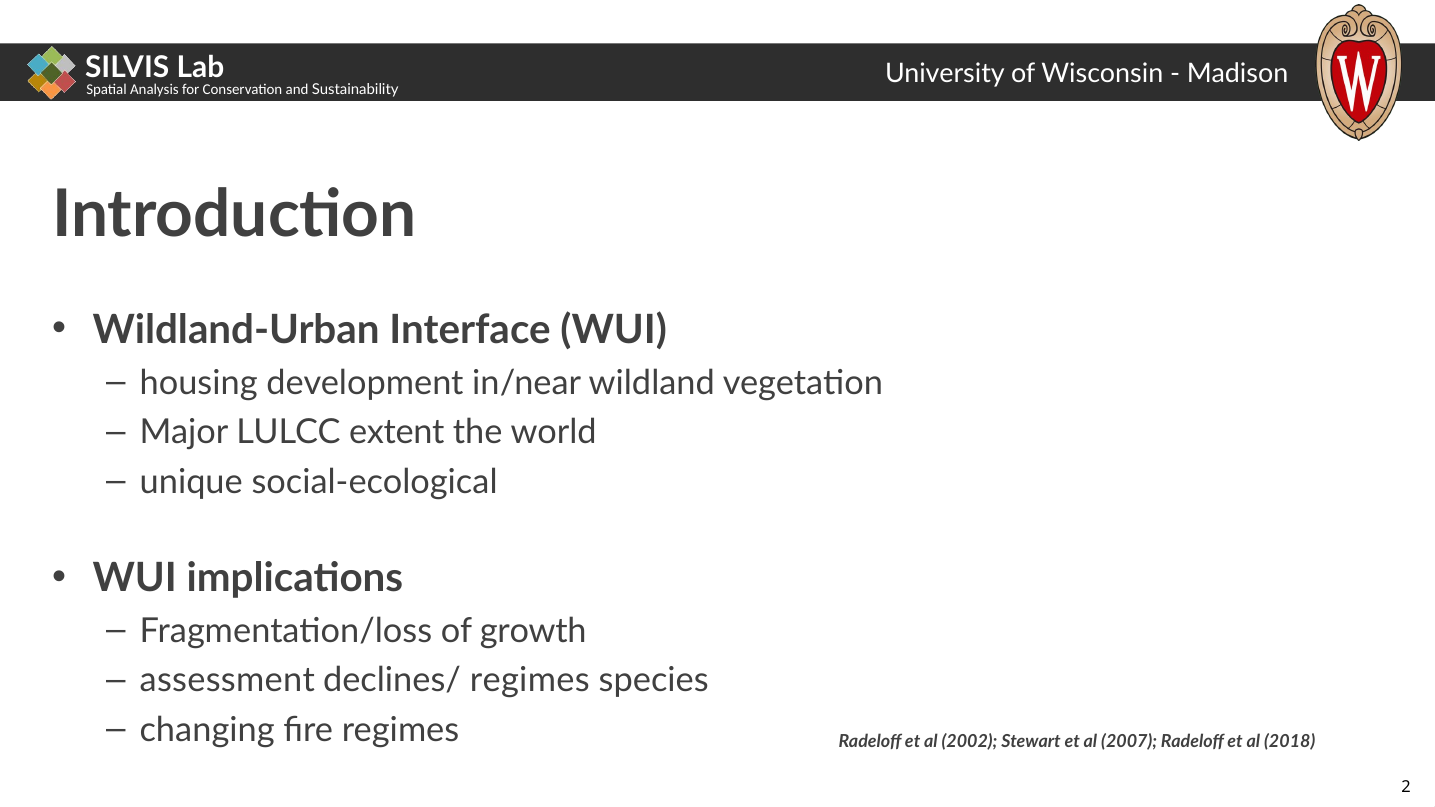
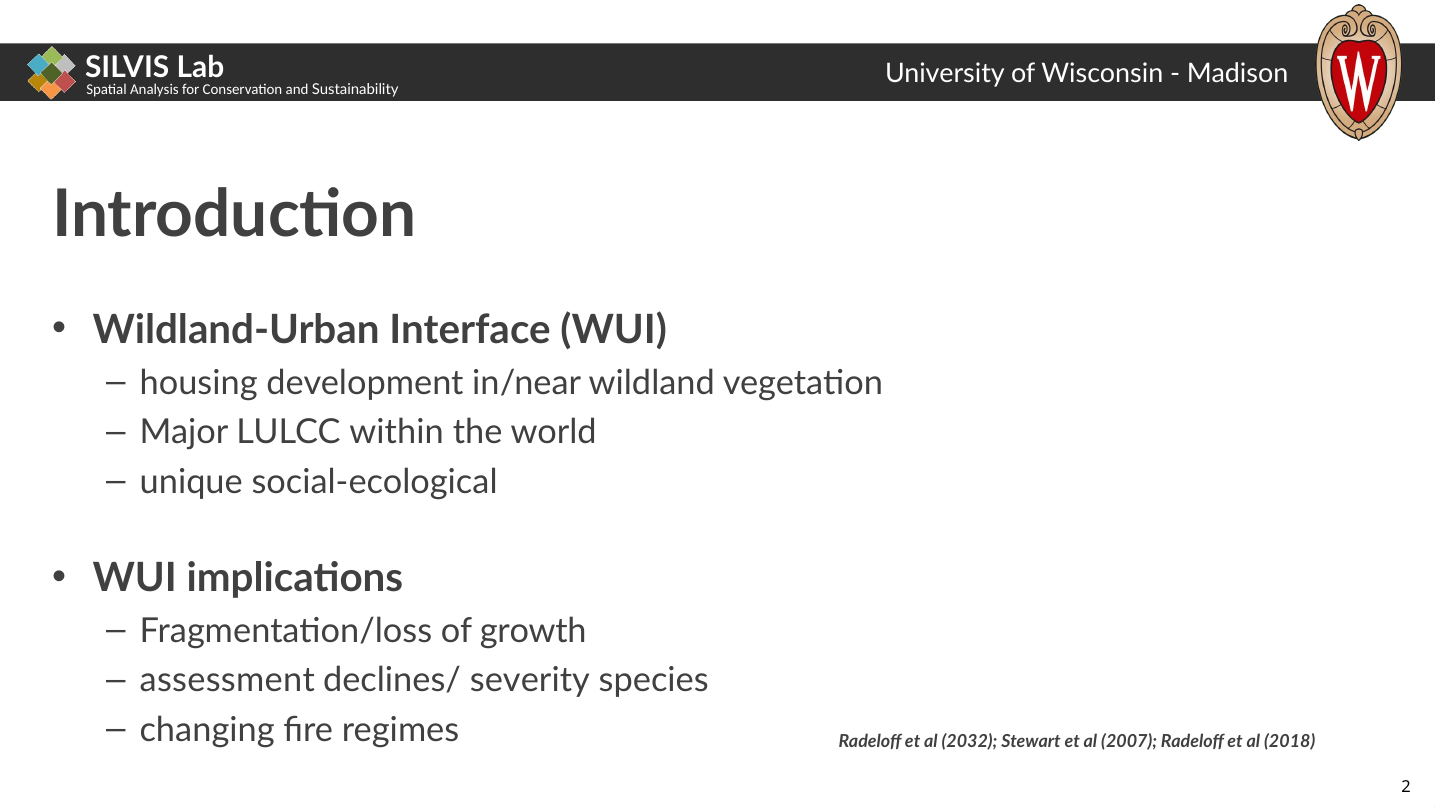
extent: extent -> within (397, 433)
declines/ regimes: regimes -> severity (530, 681)
2002: 2002 -> 2032 (970, 741)
